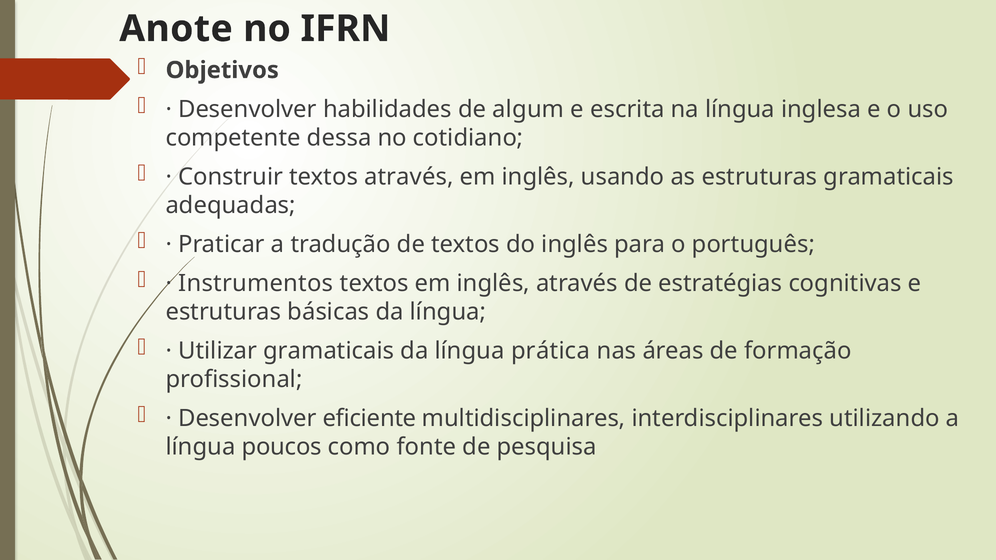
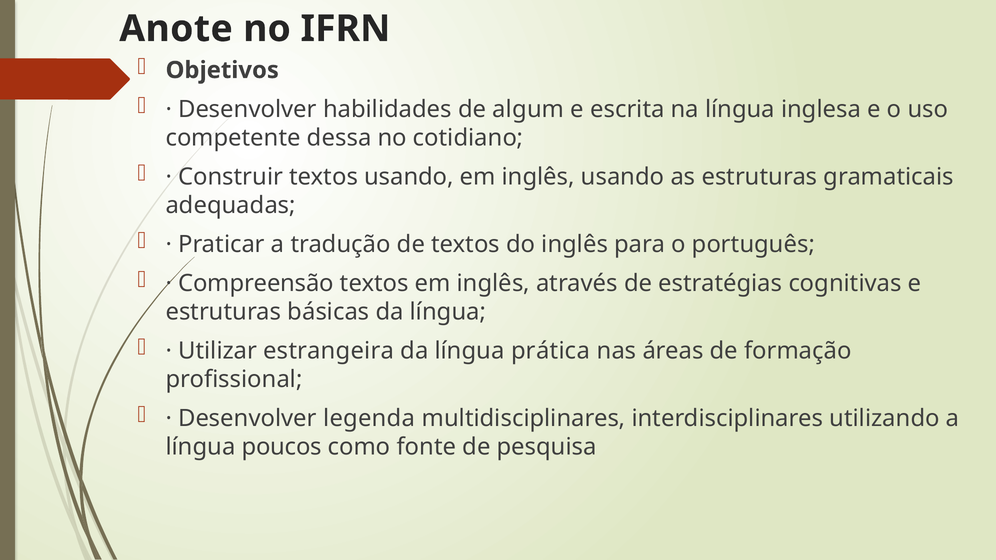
textos através: através -> usando (409, 177)
Instrumentos: Instrumentos -> Compreensão (256, 283)
Utilizar gramaticais: gramaticais -> estrangeira (329, 351)
eficiente: eficiente -> legenda (369, 419)
